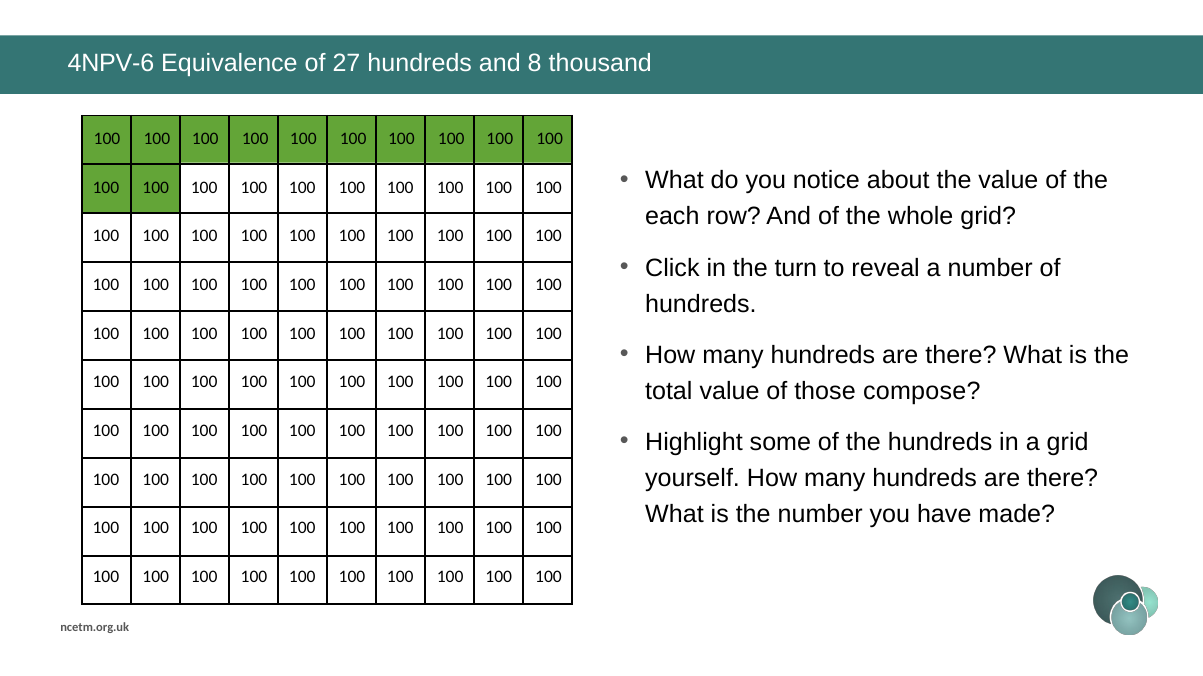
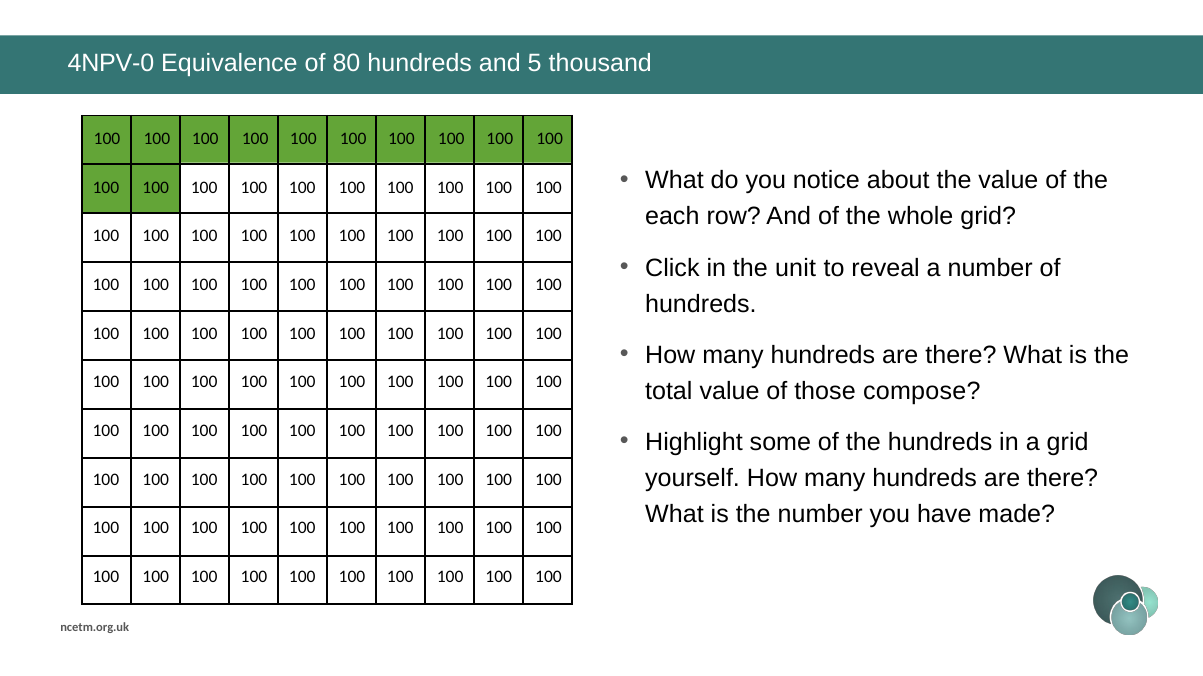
4NPV-6: 4NPV-6 -> 4NPV-0 (111, 64)
27: 27 -> 80 (346, 64)
8: 8 -> 5 (535, 64)
turn: turn -> unit (796, 268)
